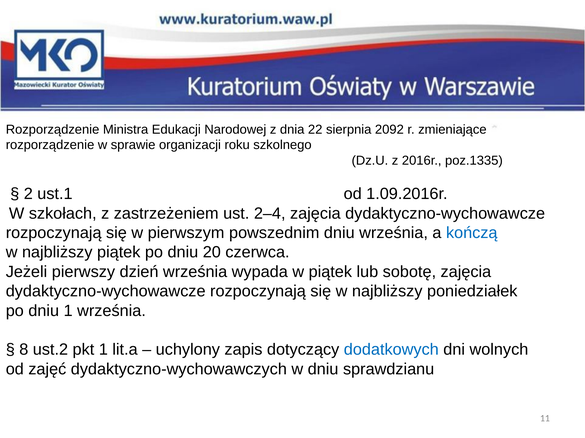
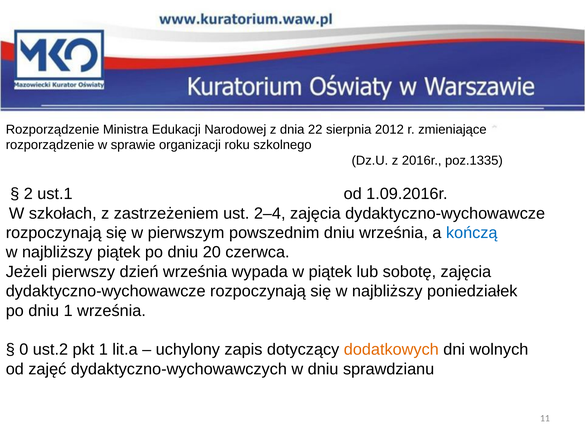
2092: 2092 -> 2012 (389, 130)
8: 8 -> 0 (24, 350)
dodatkowych colour: blue -> orange (391, 350)
